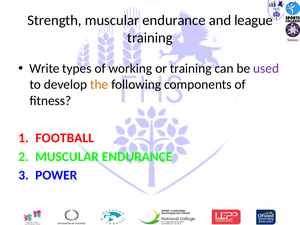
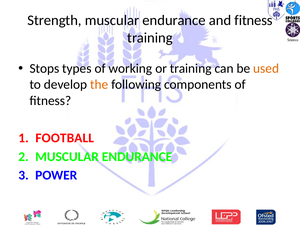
and league: league -> fitness (254, 20)
Write: Write -> Stops (44, 69)
used colour: purple -> orange (266, 69)
